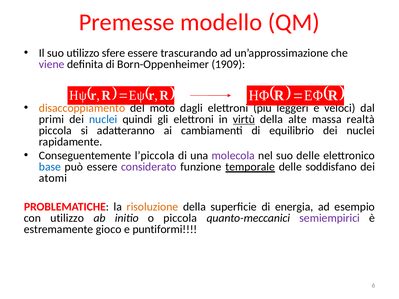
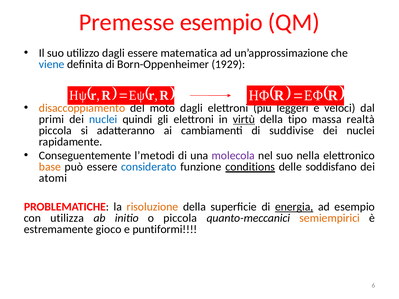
Premesse modello: modello -> esempio (221, 22)
utilizzo sfere: sfere -> dagli (114, 53)
trascurando: trascurando -> matematica (189, 53)
viene colour: purple -> blue (52, 64)
1909: 1909 -> 1929 (228, 64)
alte: alte -> tipo (297, 119)
equilibrio: equilibrio -> suddivise (292, 131)
l’piccola: l’piccola -> l’metodi (155, 156)
suo delle: delle -> nella (308, 156)
base colour: blue -> orange (50, 167)
considerato colour: purple -> blue (149, 167)
temporale: temporale -> conditions (250, 167)
energia underline: none -> present (294, 207)
con utilizzo: utilizzo -> utilizza (67, 218)
semiempirici colour: purple -> orange (330, 218)
